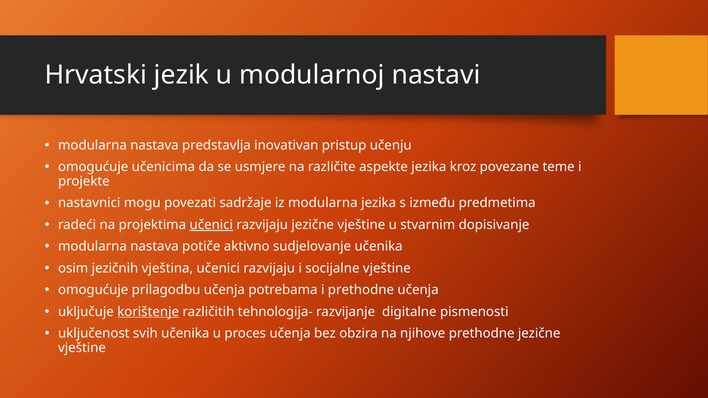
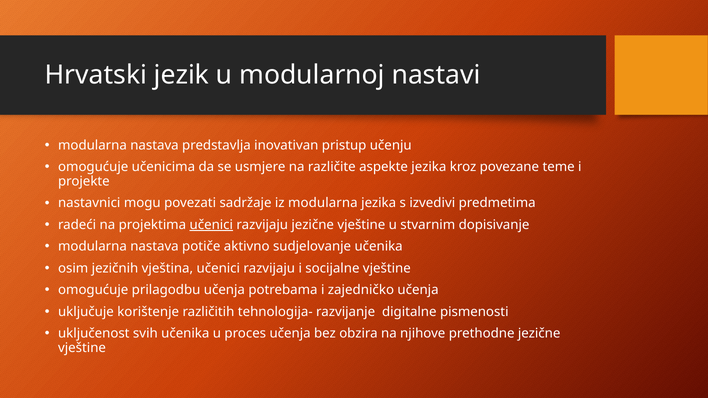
između: između -> izvedivi (432, 203)
i prethodne: prethodne -> zajedničko (361, 290)
korištenje underline: present -> none (148, 312)
